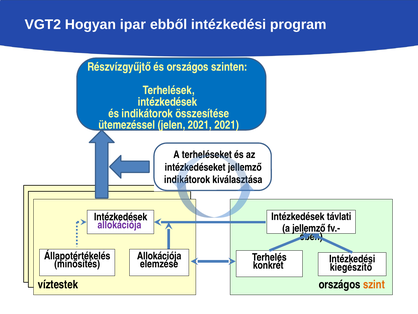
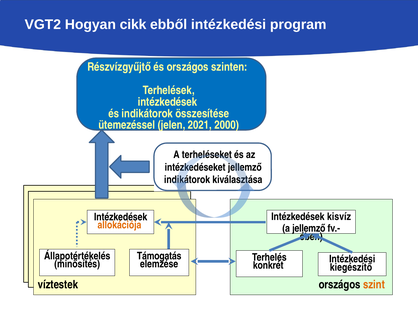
ipar: ipar -> cikk (133, 24)
2021 2021: 2021 -> 2000 (227, 125)
távlati: távlati -> kisvíz (339, 216)
allokációja colour: purple -> orange (119, 225)
Allokációja: Allokációja -> Támogatás (159, 256)
